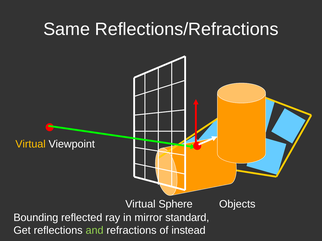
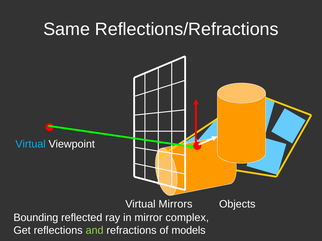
Virtual colour: yellow -> light blue (31, 144)
Sphere: Sphere -> Mirrors (175, 205)
standard: standard -> complex (187, 218)
instead: instead -> models (189, 231)
